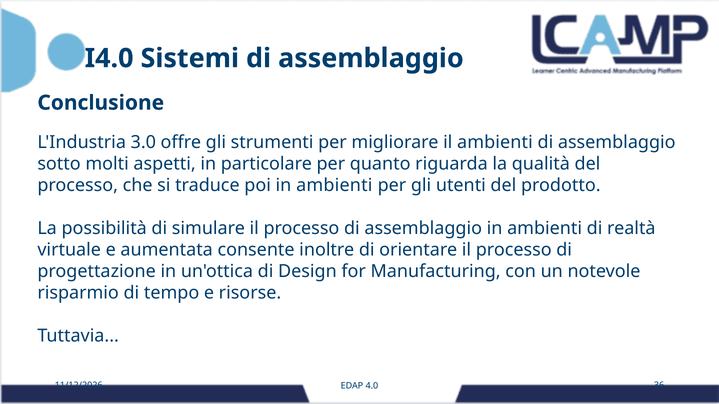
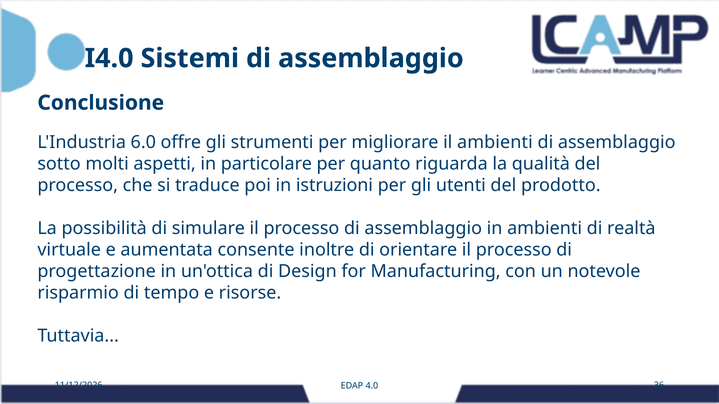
3.0: 3.0 -> 6.0 (143, 142)
poi in ambienti: ambienti -> istruzioni (334, 185)
